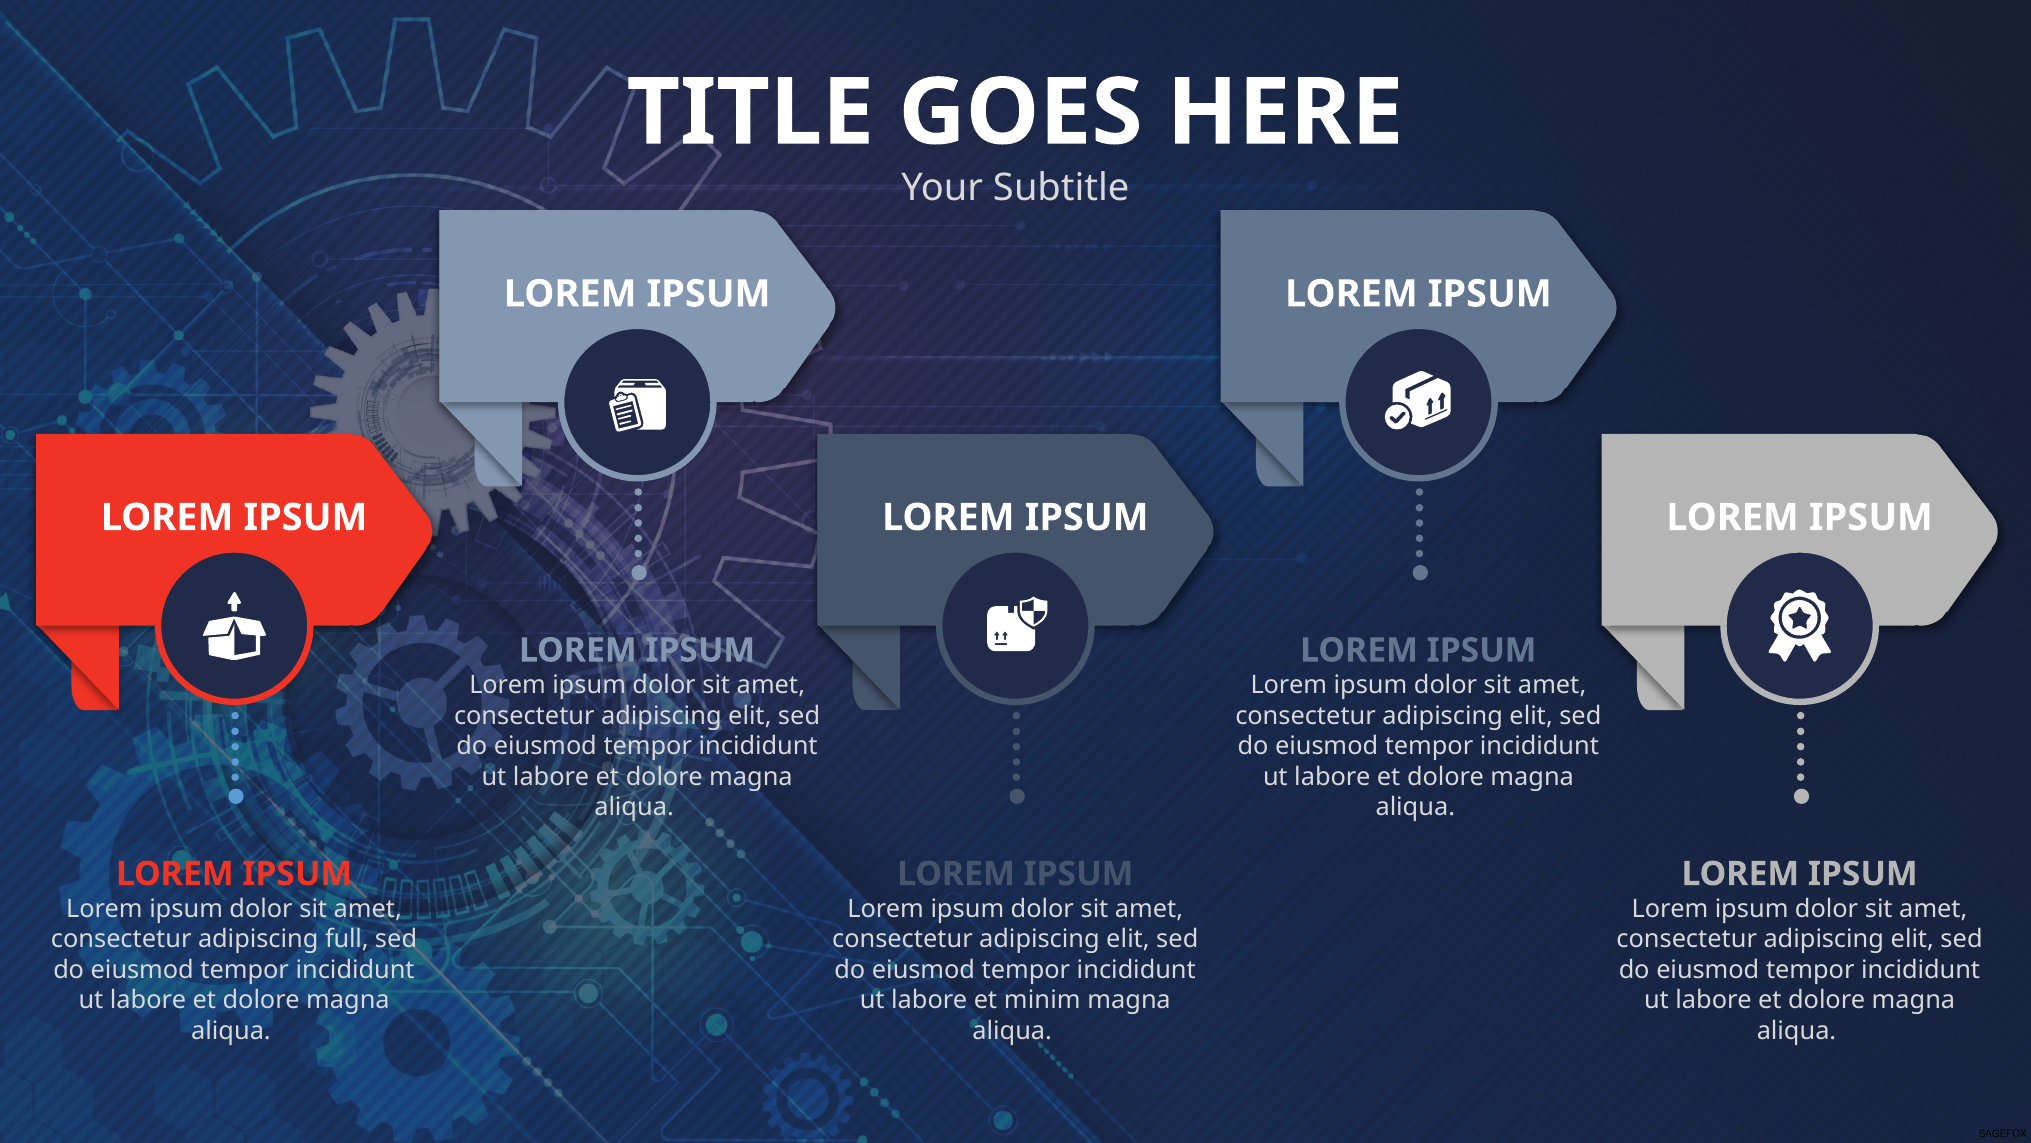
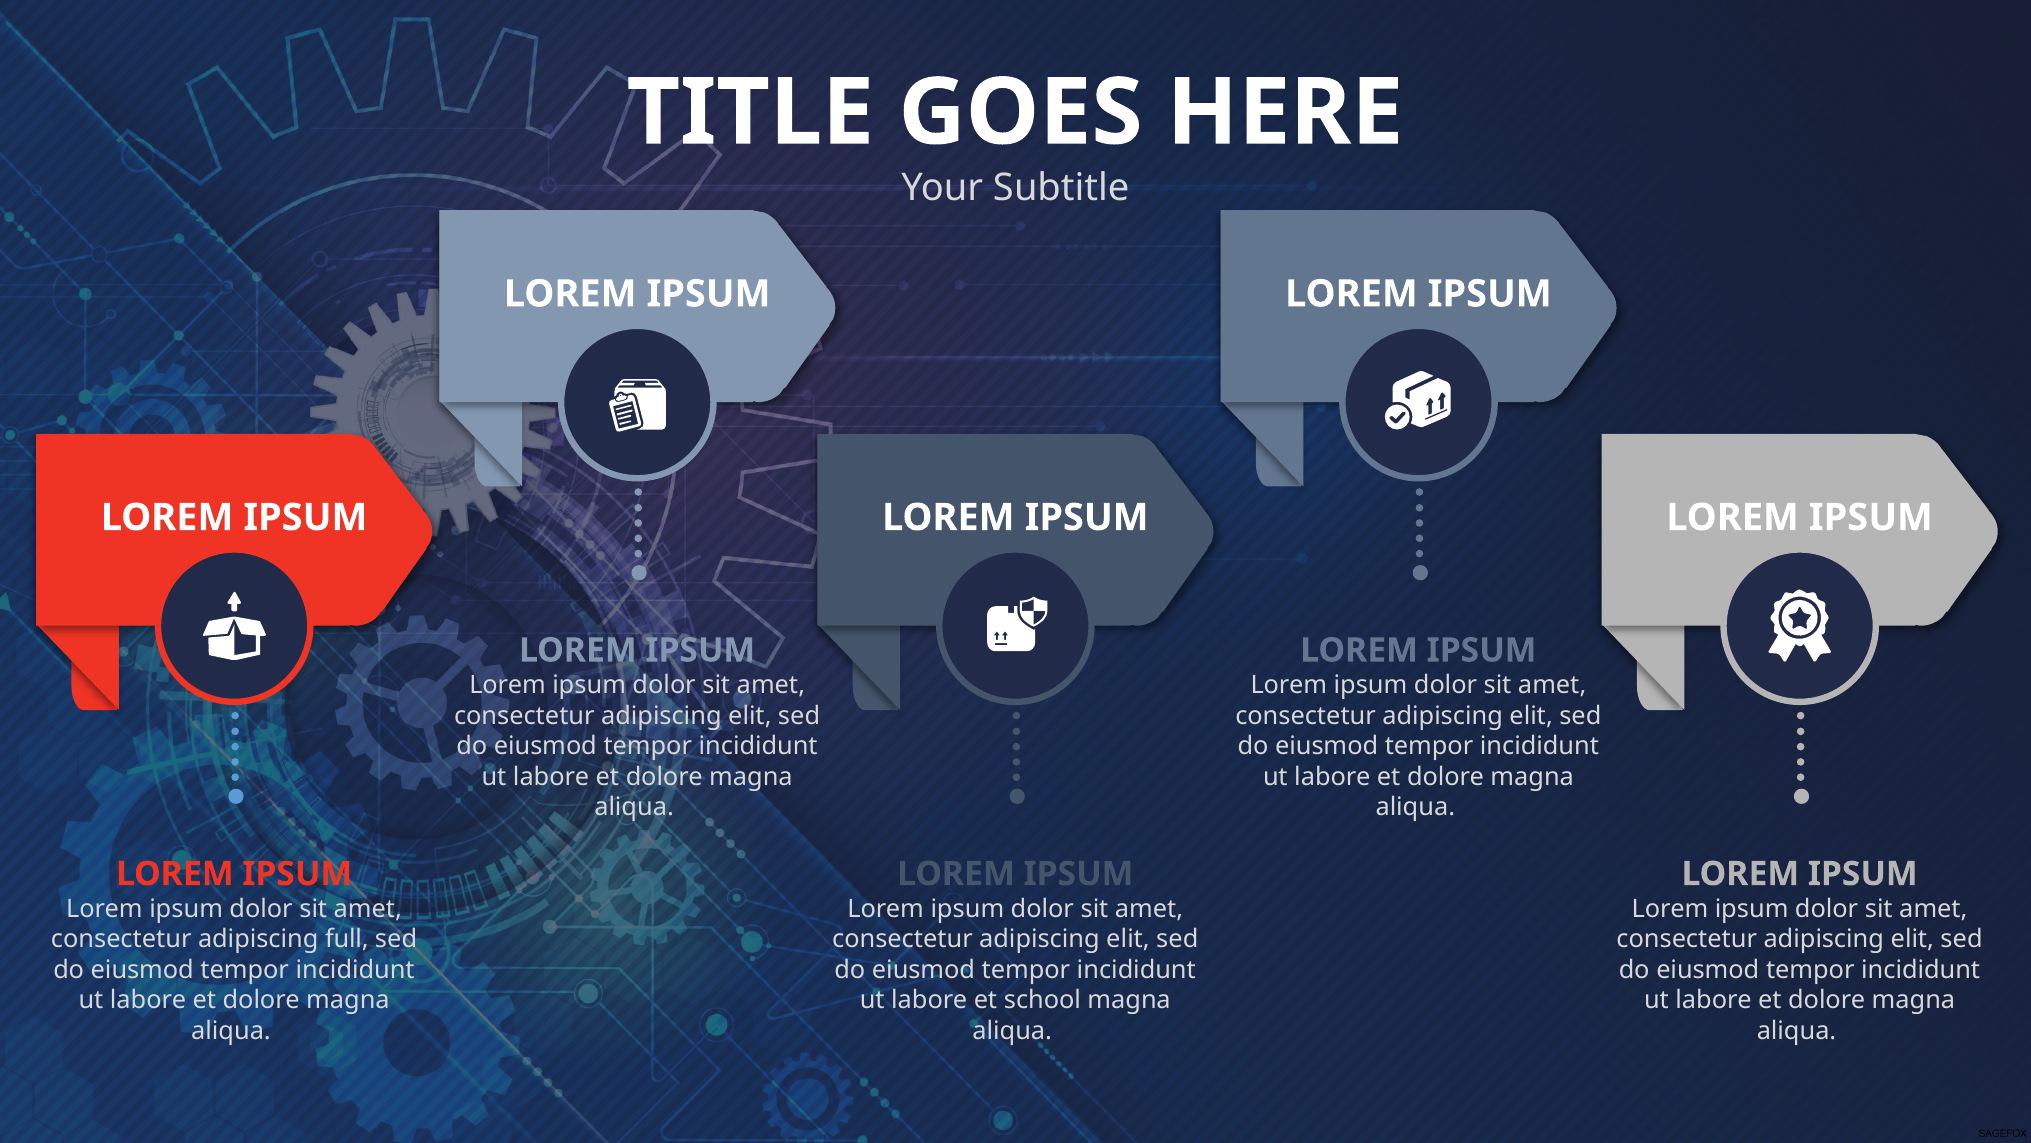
minim: minim -> school (1042, 1000)
